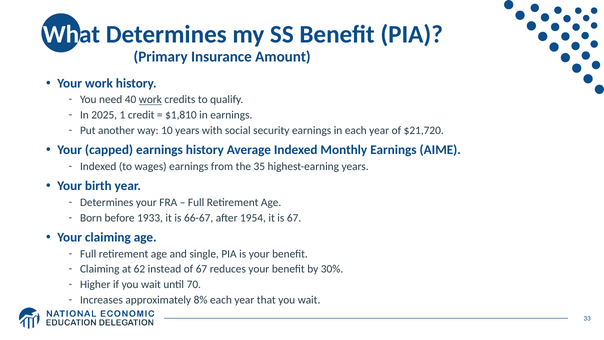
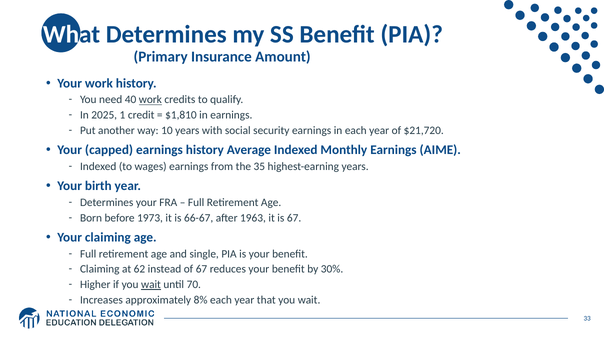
1933: 1933 -> 1973 (150, 218)
1954: 1954 -> 1963 (253, 218)
wait underline: none -> present (151, 284)
